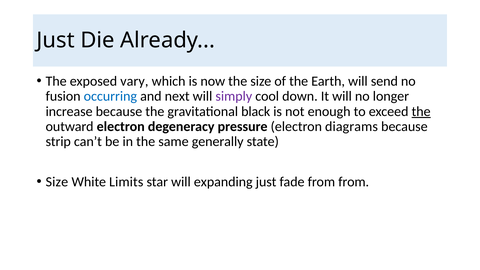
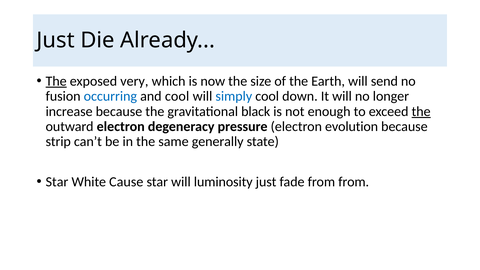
The underline: none -> present (56, 81)
vary: vary -> very (134, 81)
and next: next -> cool (177, 96)
simply colour: purple -> blue (234, 96)
diagrams: diagrams -> evolution (352, 127)
Size: Size -> Star (57, 182)
Limits: Limits -> Cause (126, 182)
expanding: expanding -> luminosity (223, 182)
